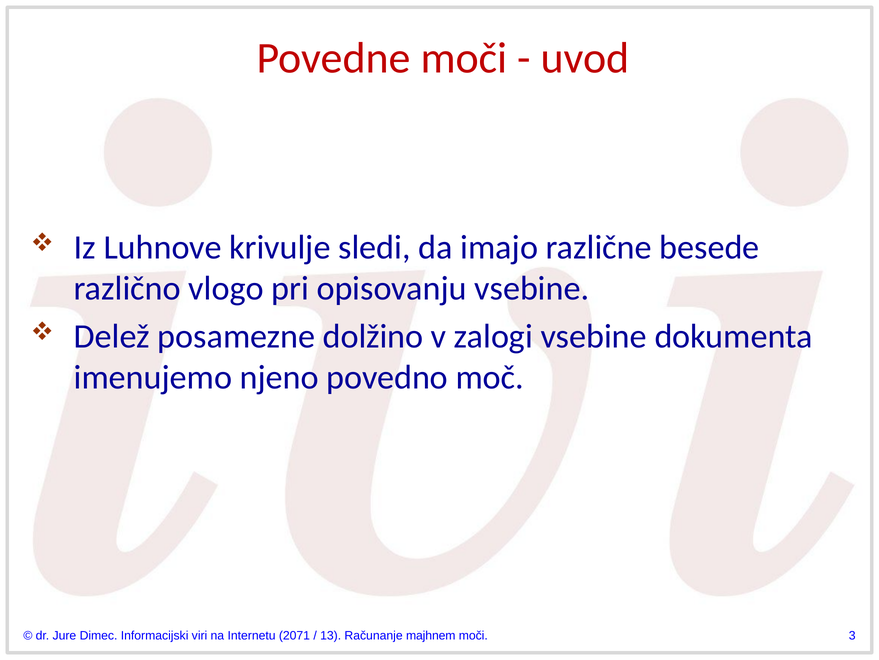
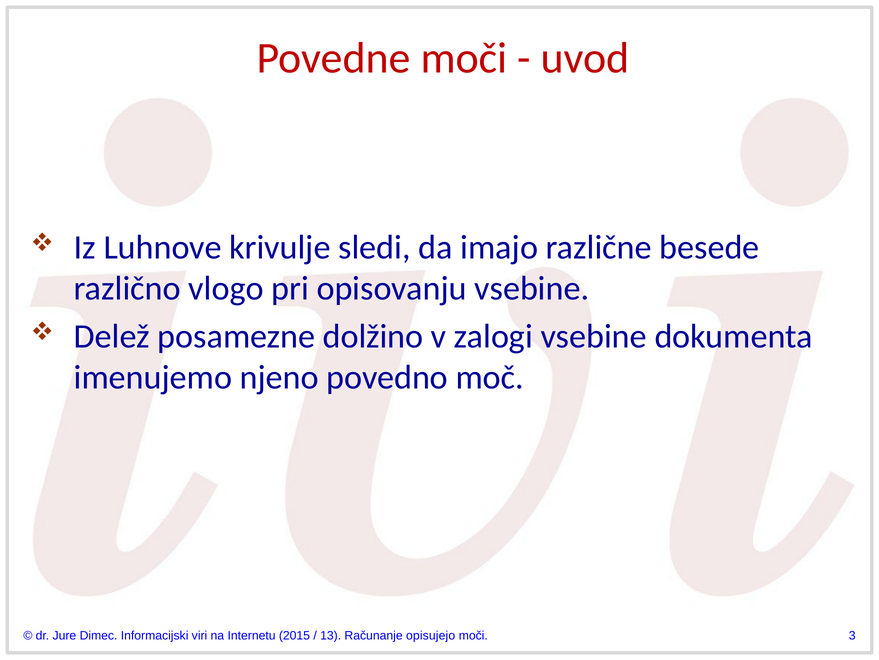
2071: 2071 -> 2015 (294, 635)
majhnem: majhnem -> opisujejo (431, 635)
